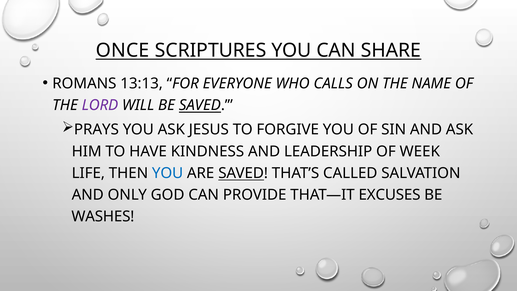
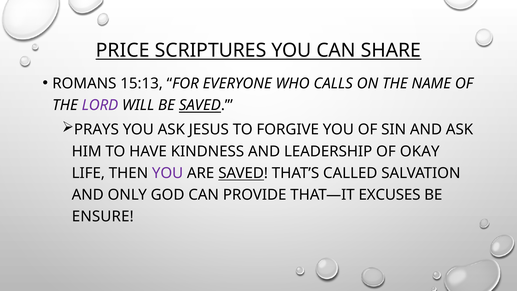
ONCE: ONCE -> PRICE (123, 50)
13:13: 13:13 -> 15:13 (142, 83)
WEEK: WEEK -> OKAY (420, 151)
YOU colour: blue -> purple (168, 173)
WASHES: WASHES -> ENSURE (103, 216)
